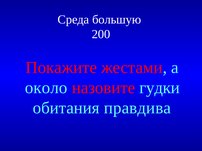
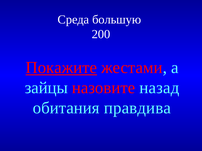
Покажите underline: none -> present (61, 68)
около: около -> зайцы (46, 88)
гудки: гудки -> назад (159, 88)
